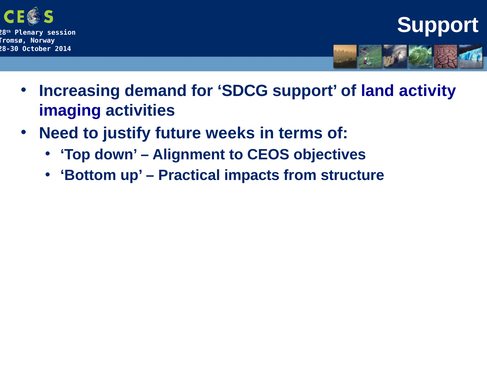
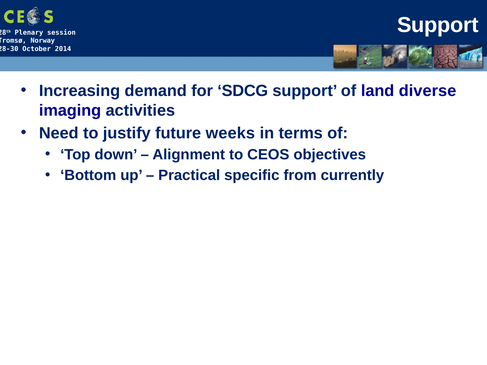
activity: activity -> diverse (428, 91)
impacts: impacts -> specific (252, 175)
structure: structure -> currently (352, 175)
